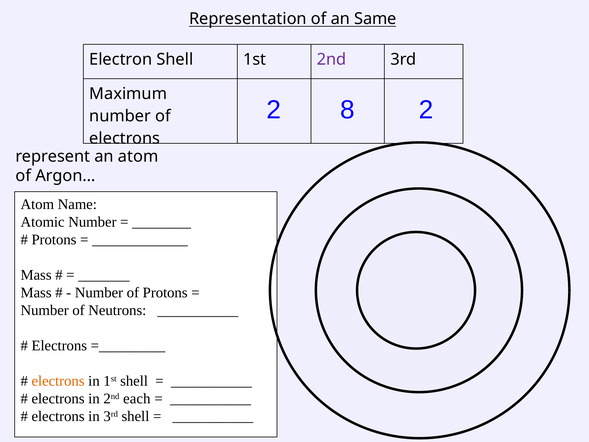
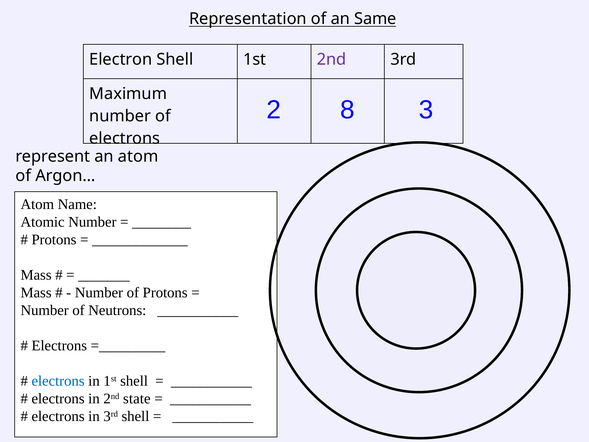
8 2: 2 -> 3 (426, 110)
electrons colour: orange -> blue (58, 381)
each: each -> state (137, 399)
